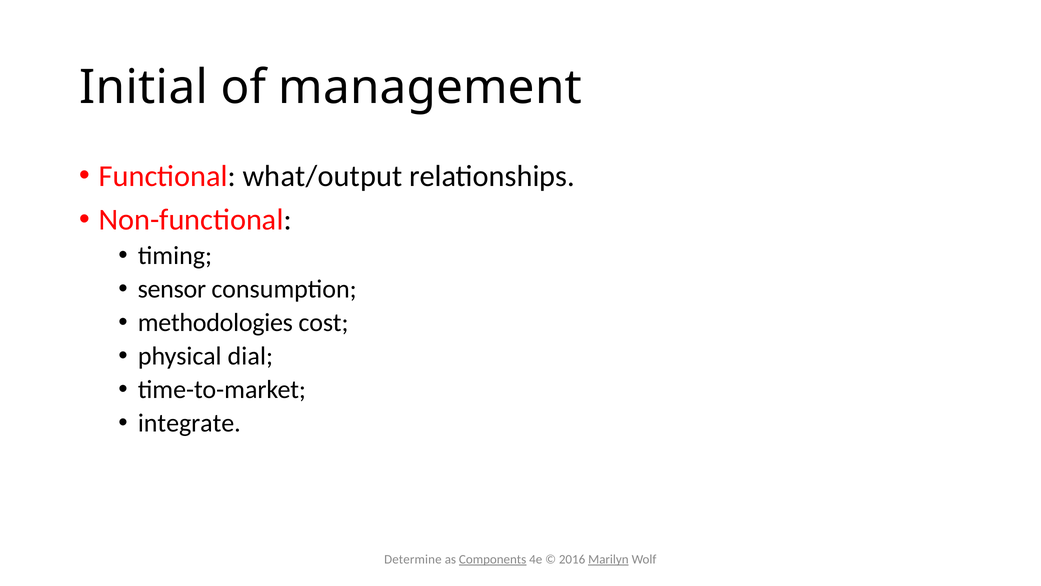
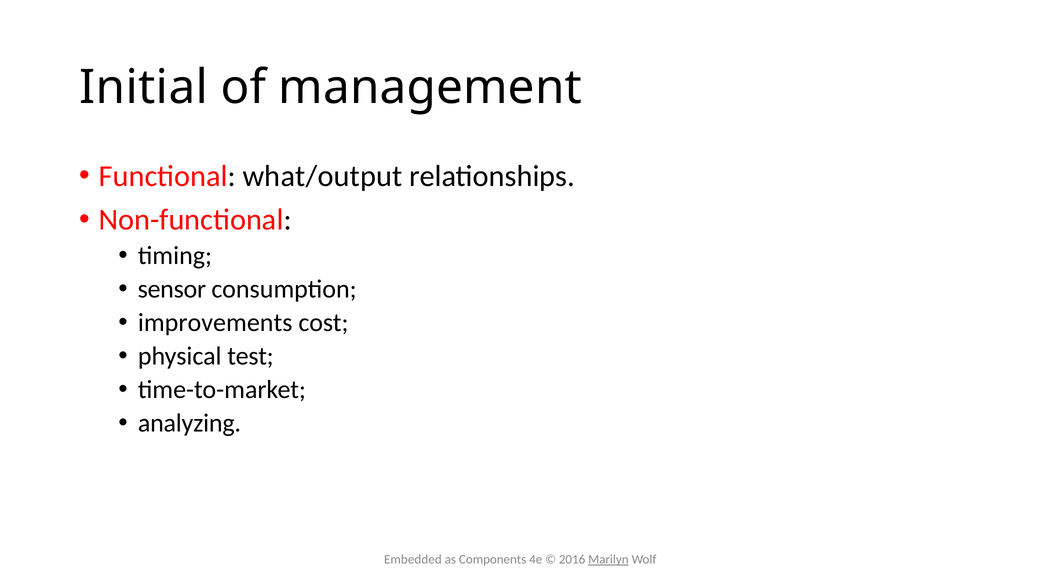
methodologies: methodologies -> improvements (215, 323)
dial: dial -> test (250, 356)
integrate: integrate -> analyzing (189, 423)
Determine: Determine -> Embedded (413, 559)
Components underline: present -> none (493, 559)
